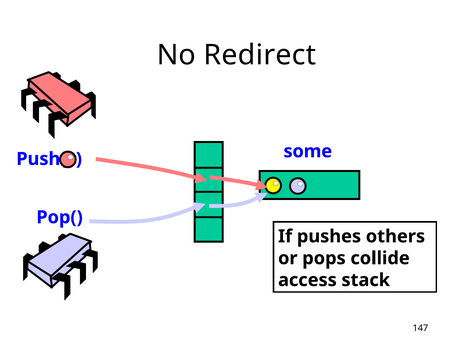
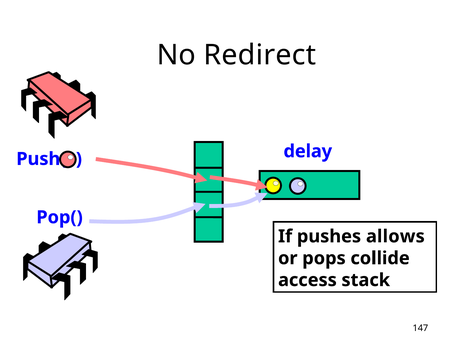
some: some -> delay (308, 151)
others: others -> allows (395, 236)
